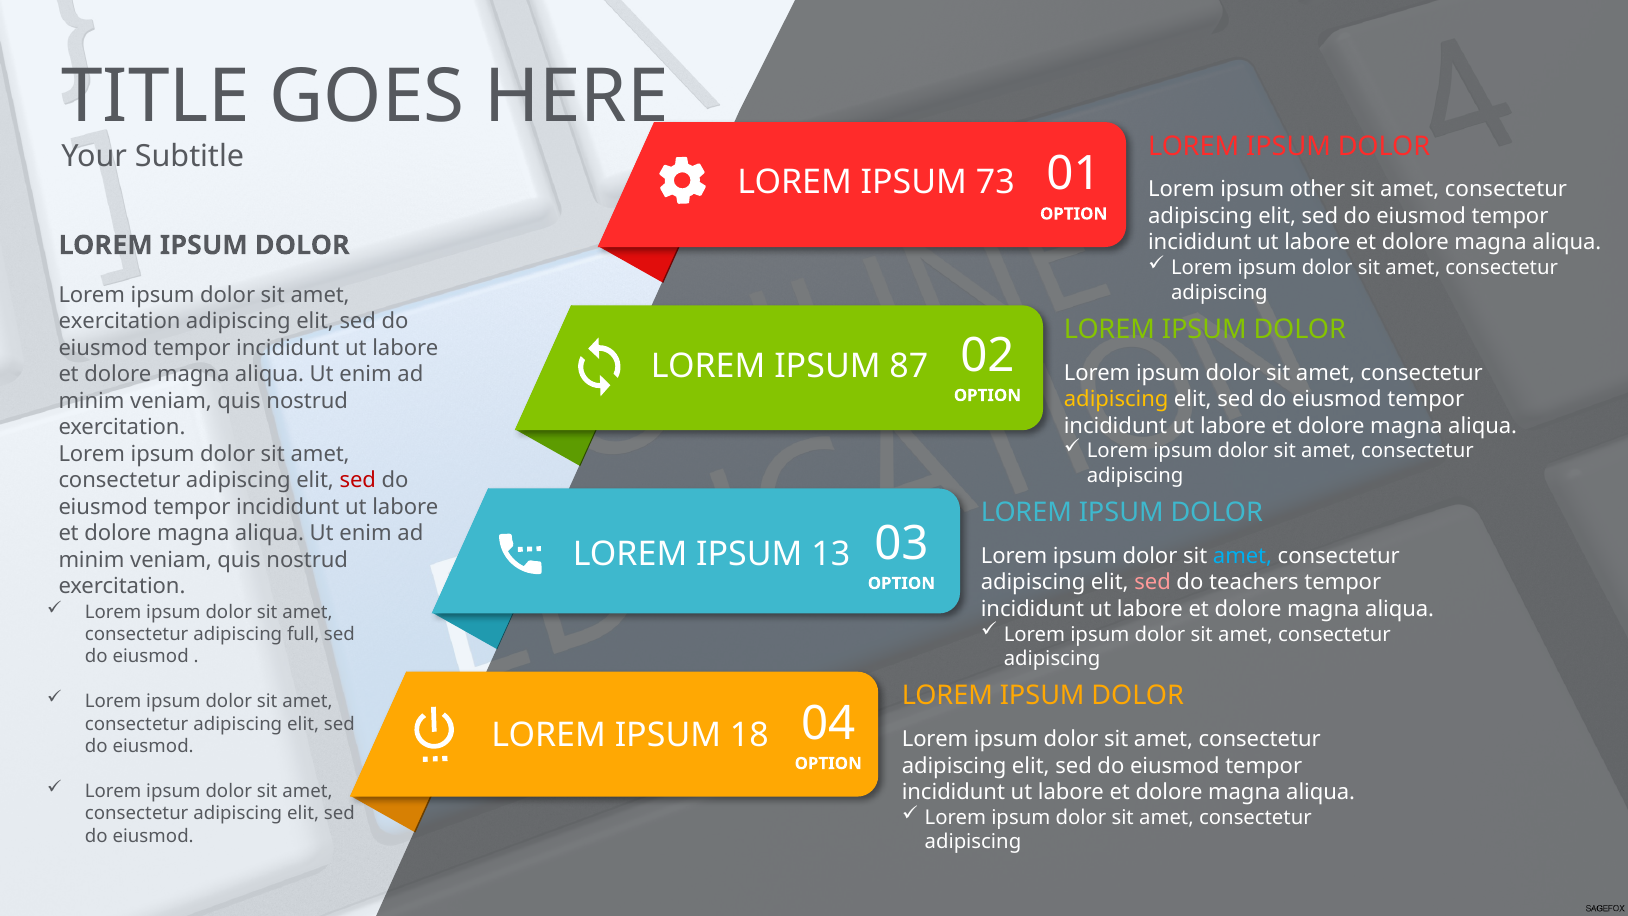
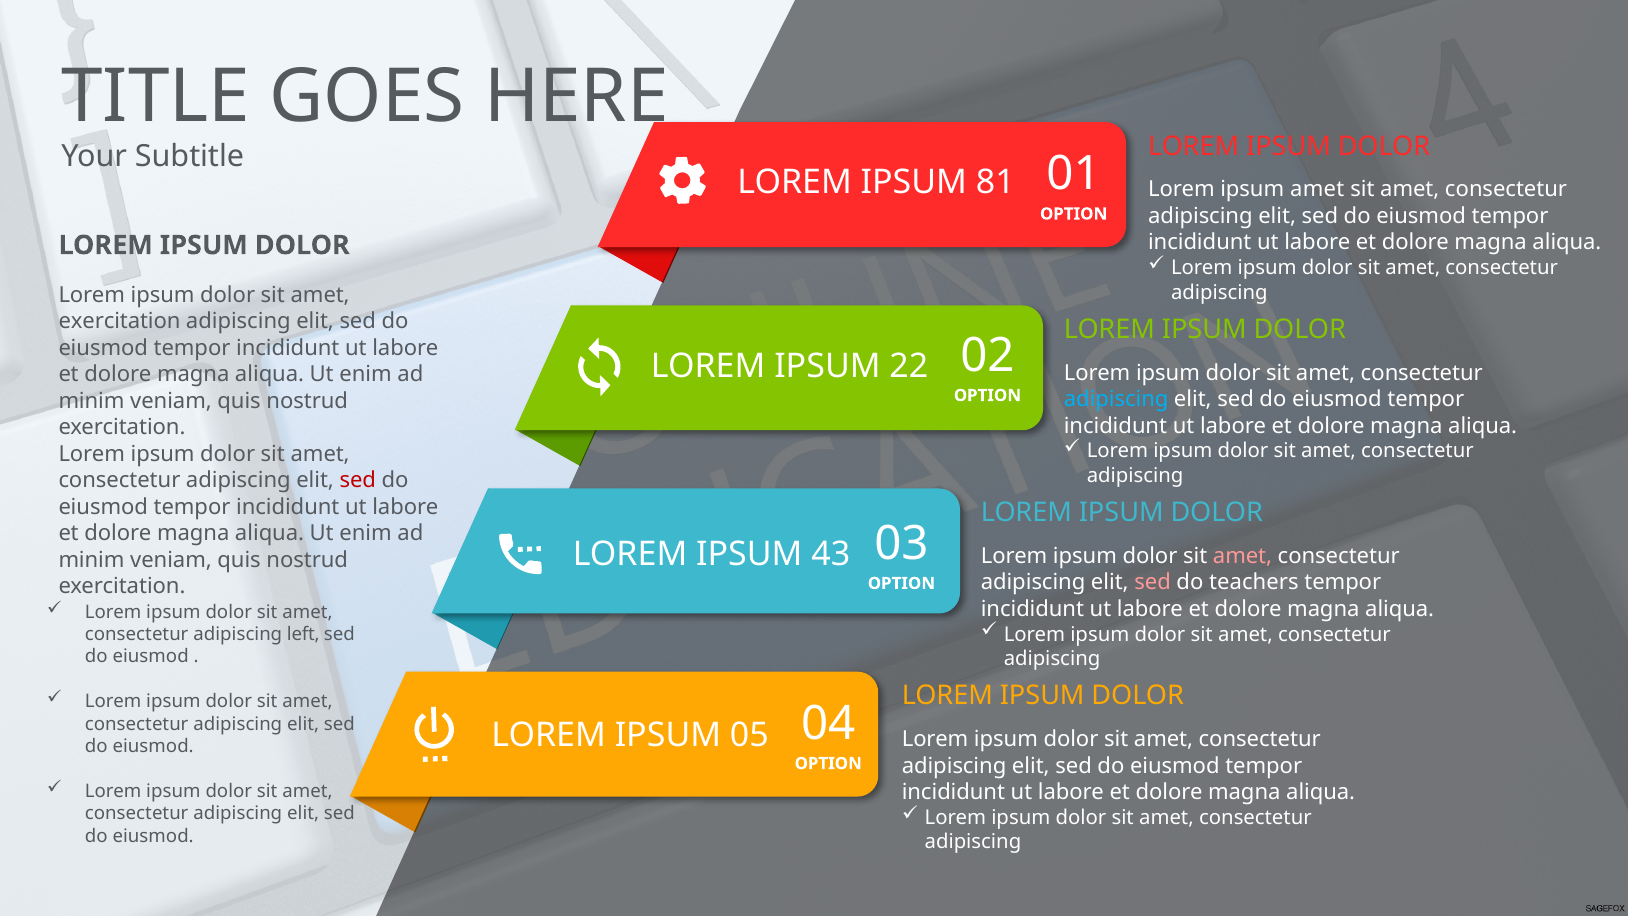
73: 73 -> 81 (995, 182)
ipsum other: other -> amet (1317, 190)
87: 87 -> 22 (909, 366)
adipiscing colour: yellow -> light blue (1116, 399)
13: 13 -> 43 (831, 554)
amet colour: light blue -> pink (1243, 556)
full: full -> left (303, 634)
18: 18 -> 05 (749, 736)
